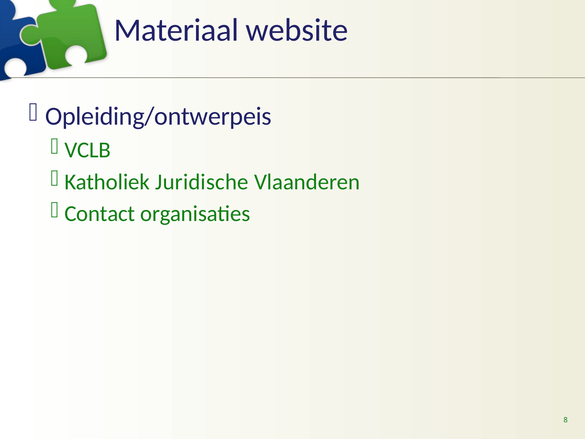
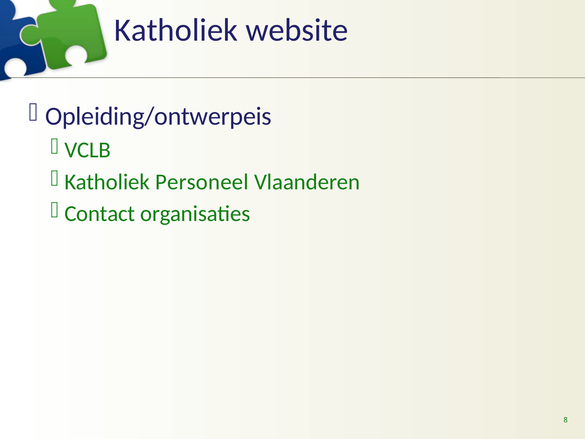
Materiaal: Materiaal -> Katholiek (176, 30)
Juridische: Juridische -> Personeel (202, 182)
